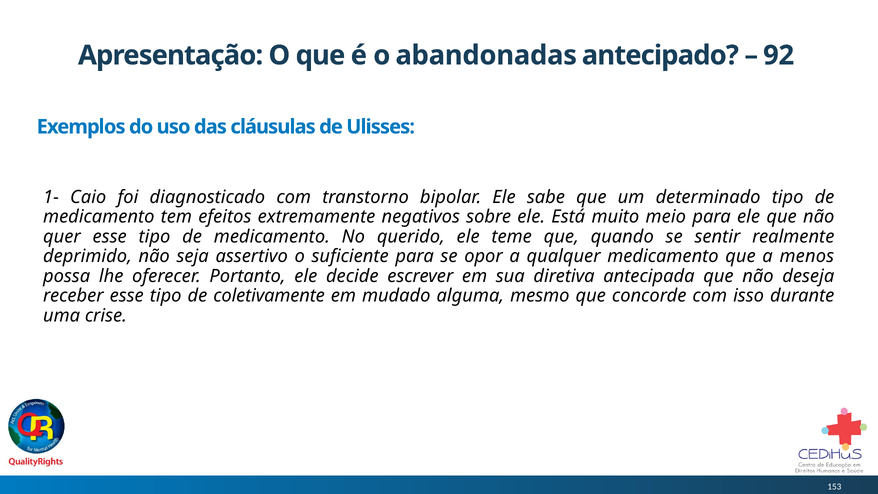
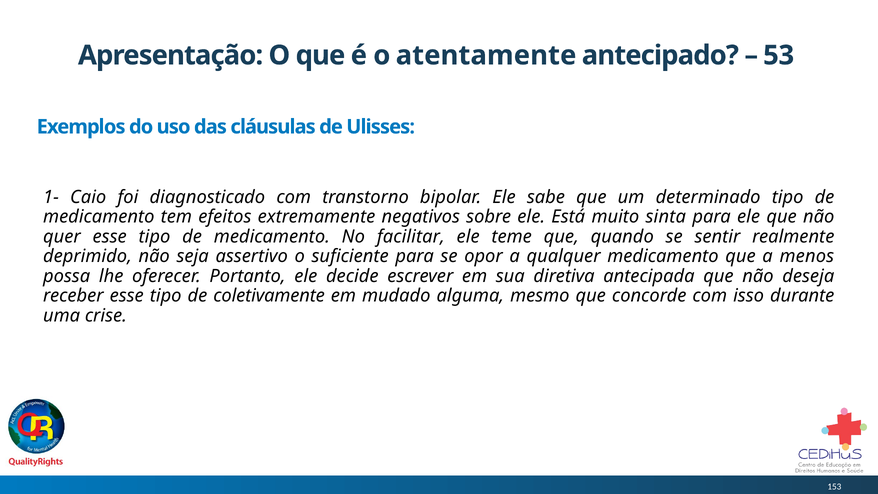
abandonadas: abandonadas -> atentamente (486, 55)
92: 92 -> 53 (779, 55)
meio: meio -> sinta (666, 217)
querido: querido -> facilitar (411, 236)
